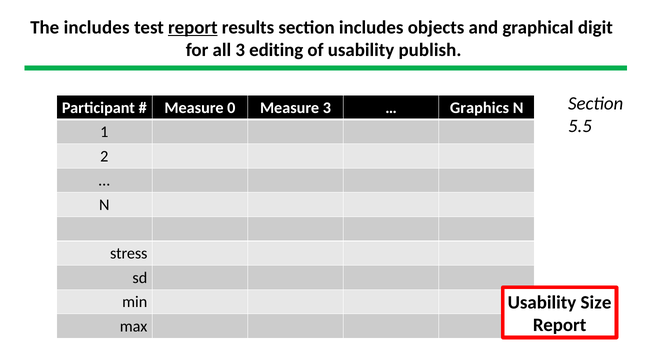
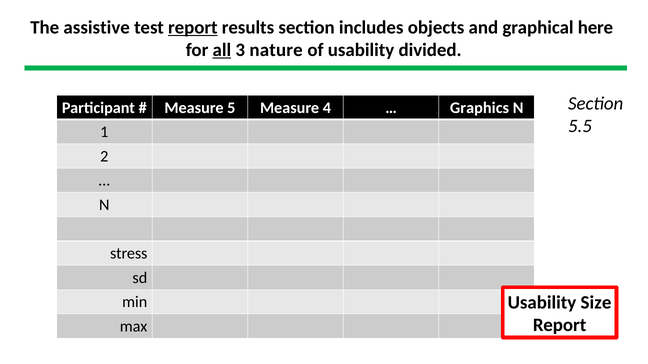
The includes: includes -> assistive (97, 27)
digit: digit -> here (595, 27)
all underline: none -> present (222, 50)
editing: editing -> nature (276, 50)
publish: publish -> divided (430, 50)
0: 0 -> 5 (231, 108)
Measure 3: 3 -> 4 (327, 108)
